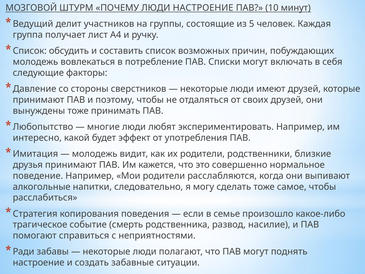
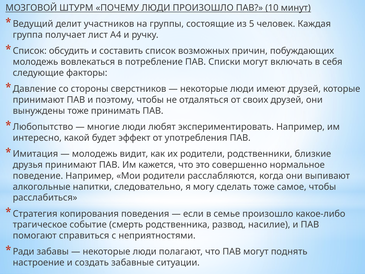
ЛЮДИ НАСТРОЕНИЕ: НАСТРОЕНИЕ -> ПРОИЗОШЛО (203, 8)
